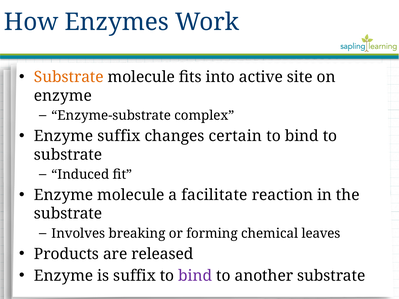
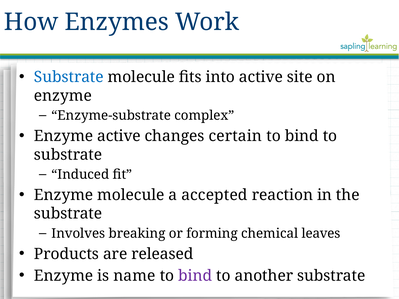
Substrate colour: orange -> blue (69, 77)
Enzyme suffix: suffix -> active (119, 136)
facilitate: facilitate -> accepted (214, 195)
is suffix: suffix -> name (134, 276)
